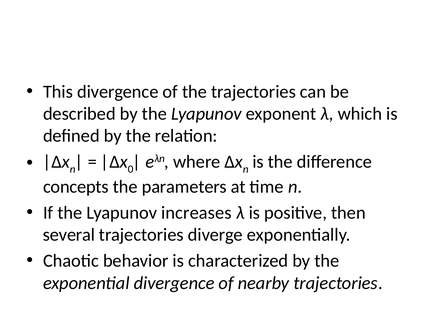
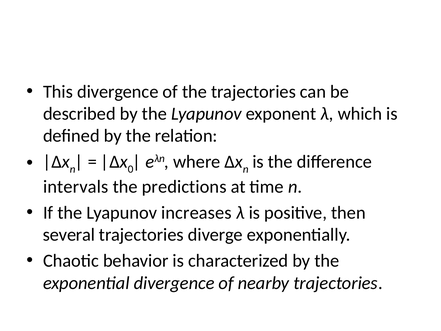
concepts: concepts -> intervals (76, 187)
parameters: parameters -> predictions (184, 187)
